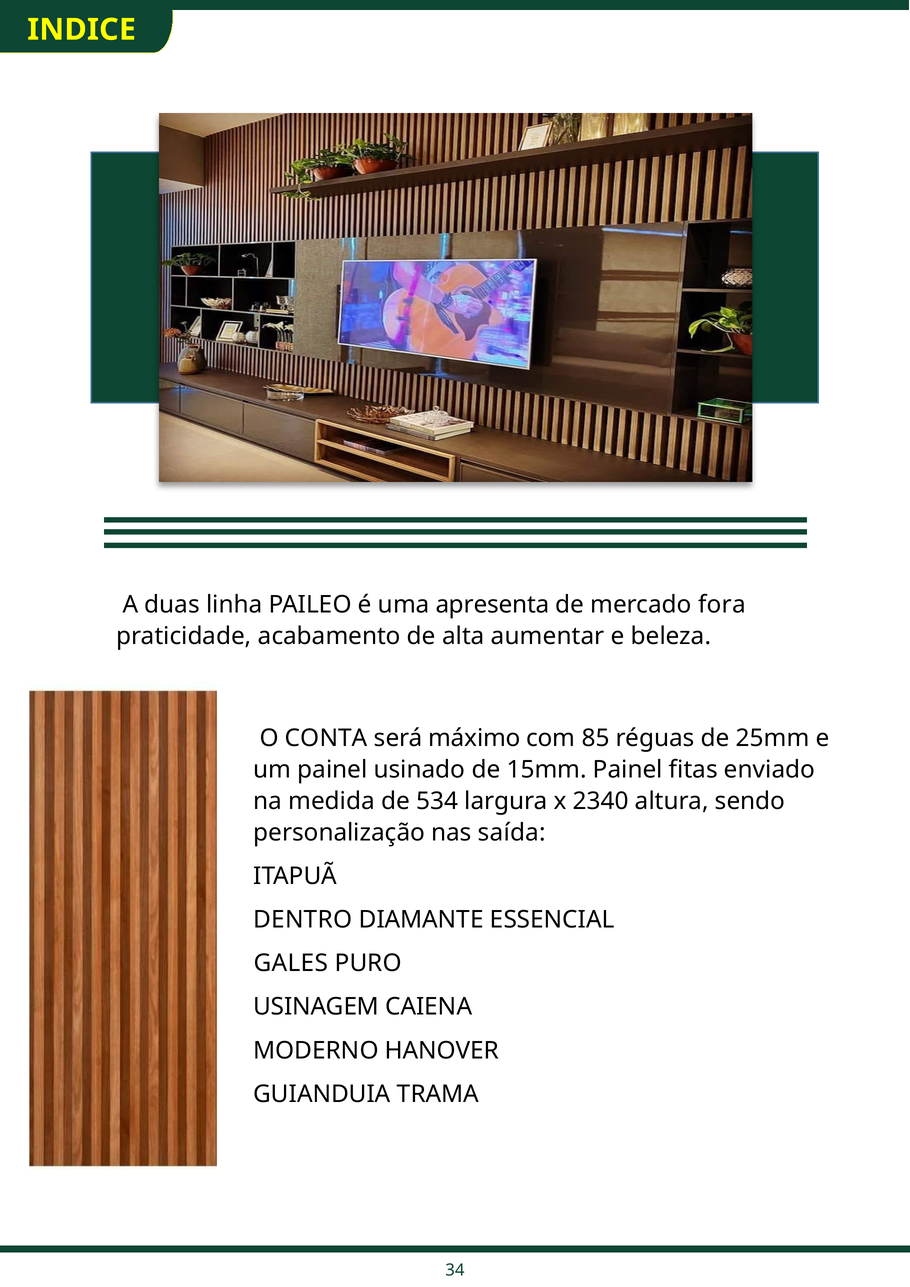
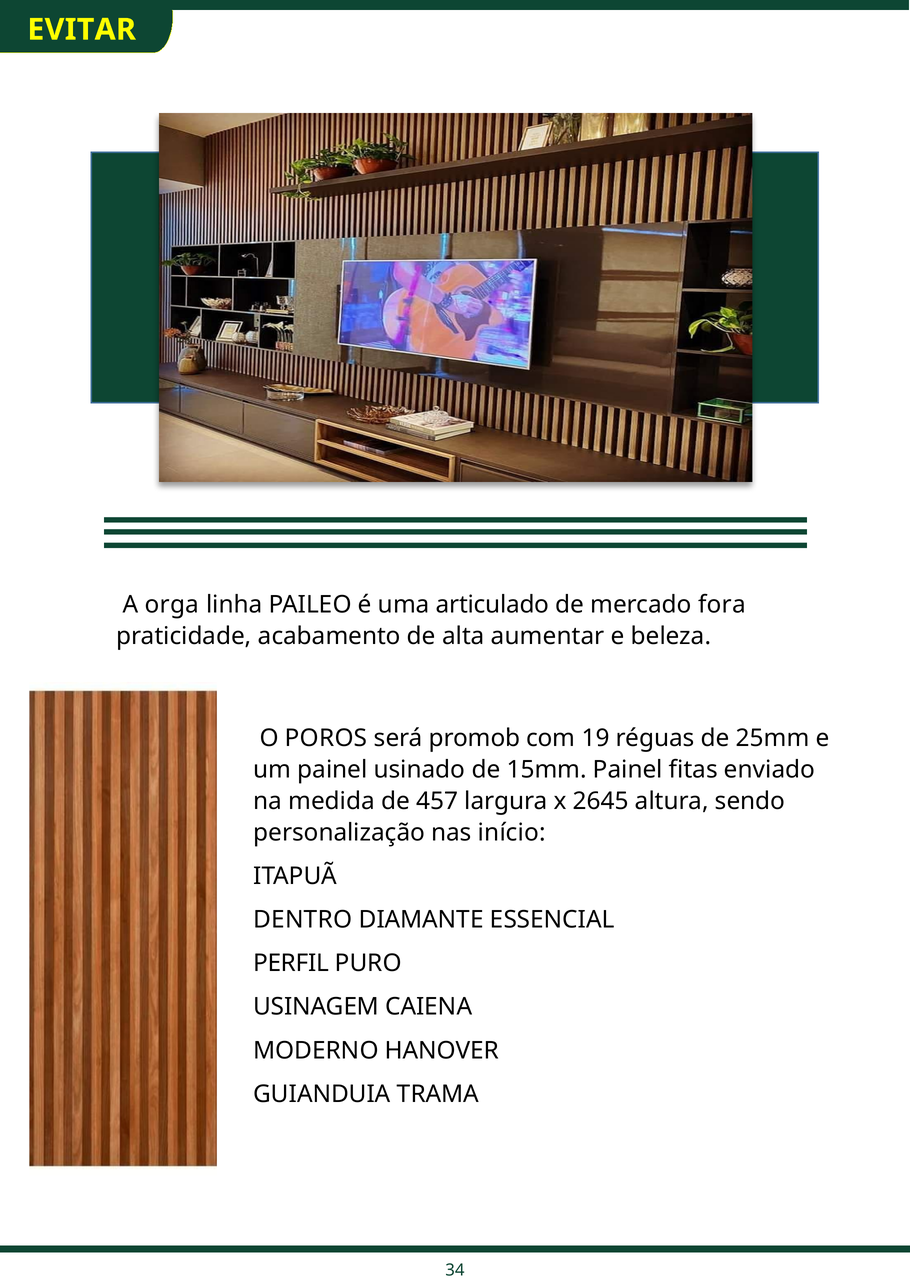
INDICE: INDICE -> EVITAR (82, 30)
duas: duas -> orga (172, 605)
apresenta: apresenta -> articulado (492, 605)
CONTA: CONTA -> POROS (326, 738)
máximo: máximo -> promob (474, 738)
85: 85 -> 19 (596, 738)
534: 534 -> 457 (437, 801)
2340: 2340 -> 2645 (601, 801)
saída: saída -> início (512, 833)
GALES: GALES -> PERFIL (291, 963)
